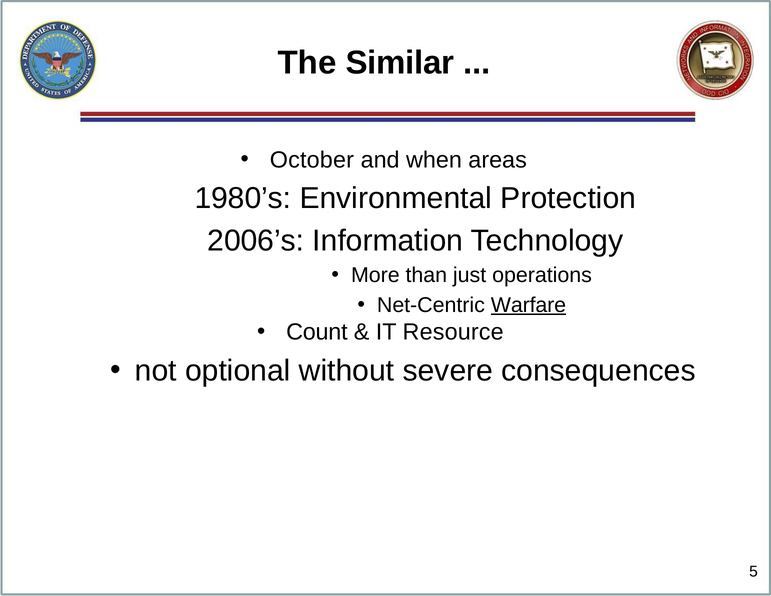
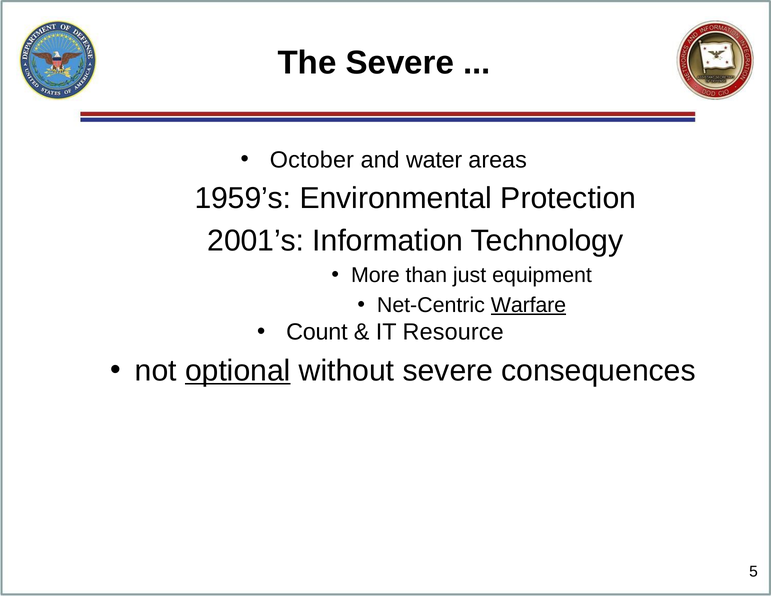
The Similar: Similar -> Severe (400, 63)
when: when -> water (434, 160)
1980’s: 1980’s -> 1959’s (243, 198)
2006’s: 2006’s -> 2001’s (256, 241)
operations: operations -> equipment (542, 275)
optional underline: none -> present (238, 371)
